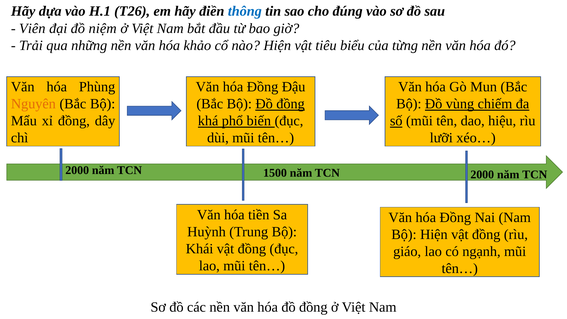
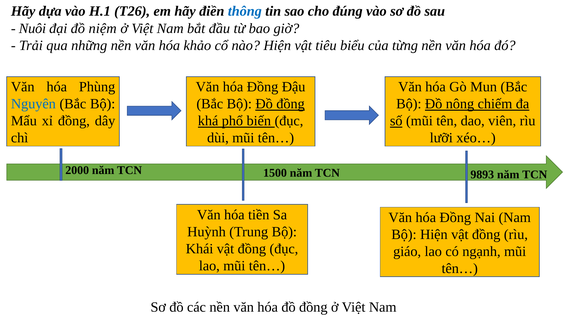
Viên: Viên -> Nuôi (32, 28)
Nguyên colour: orange -> blue (33, 104)
vùng: vùng -> nông (460, 104)
hiệu: hiệu -> viên (502, 121)
TCN 2000: 2000 -> 9893 (482, 174)
